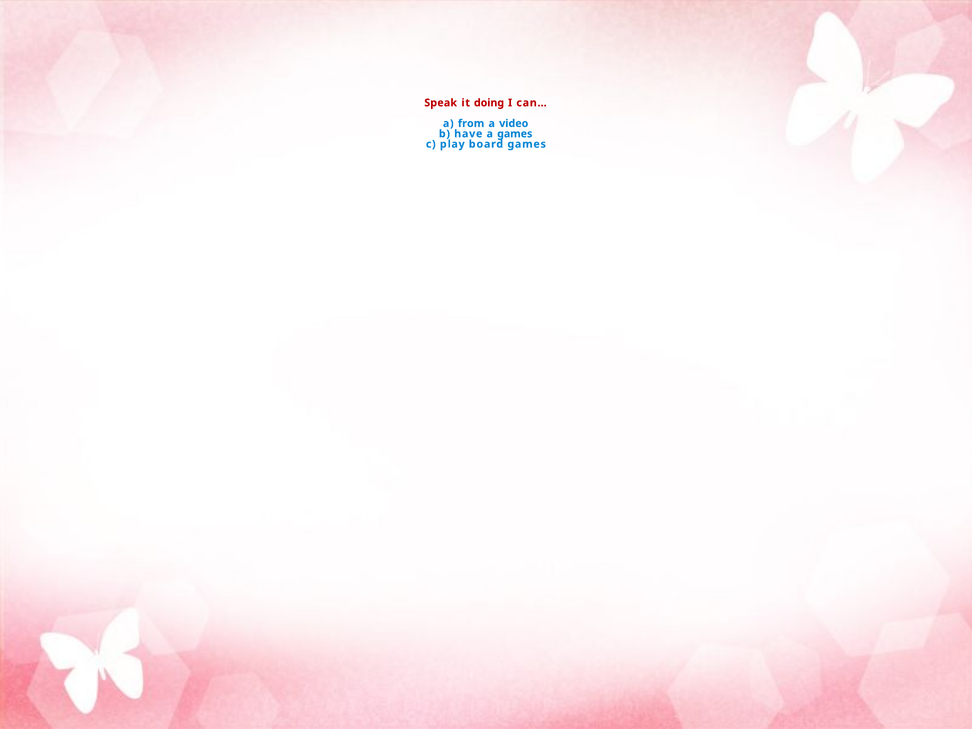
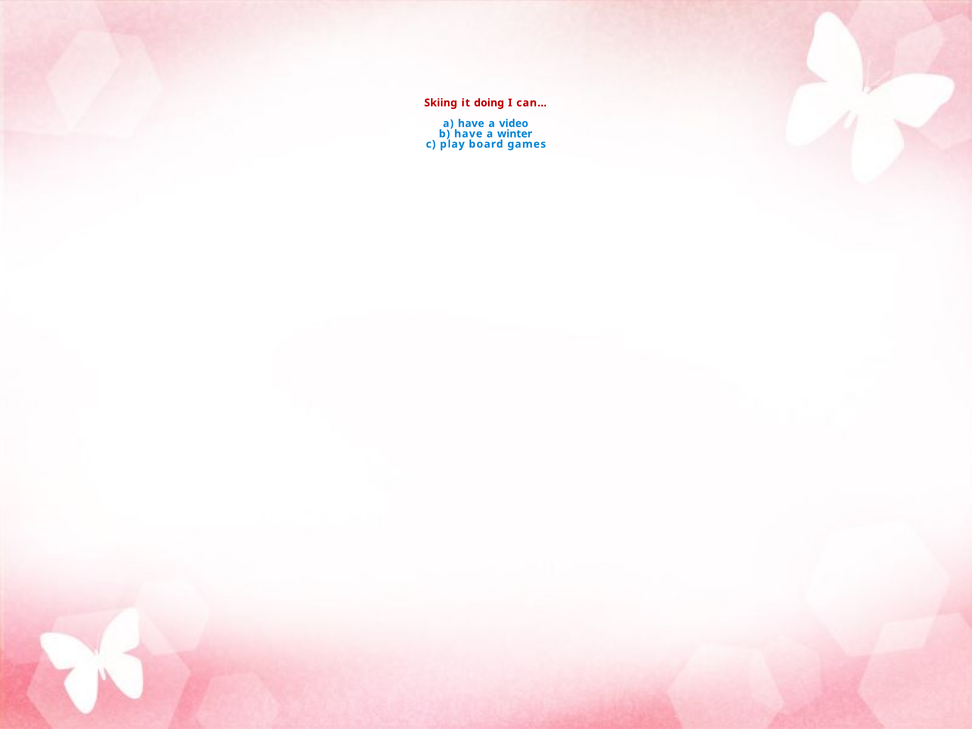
Speak: Speak -> Skiing (441, 103)
a from: from -> have (471, 123)
a games: games -> winter (515, 134)
